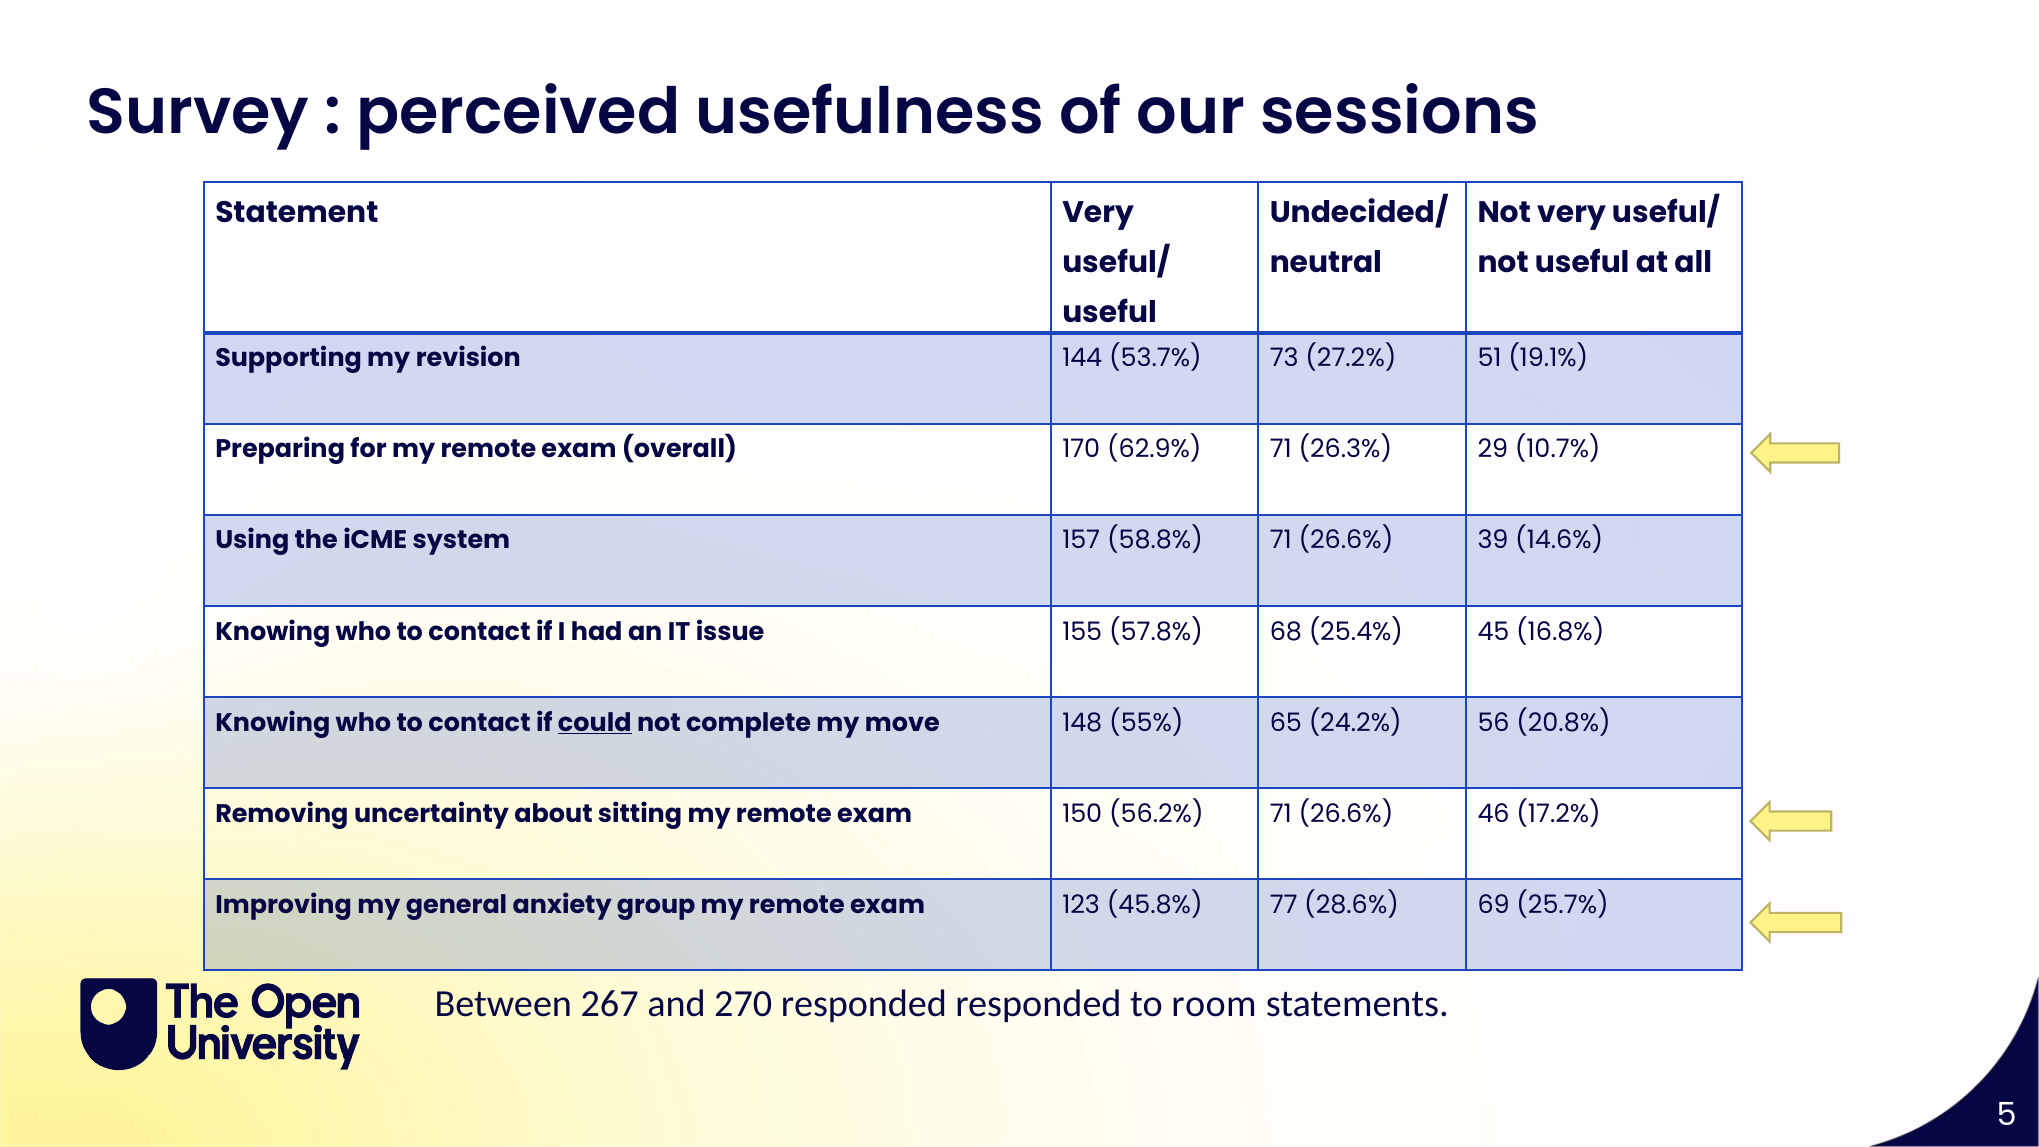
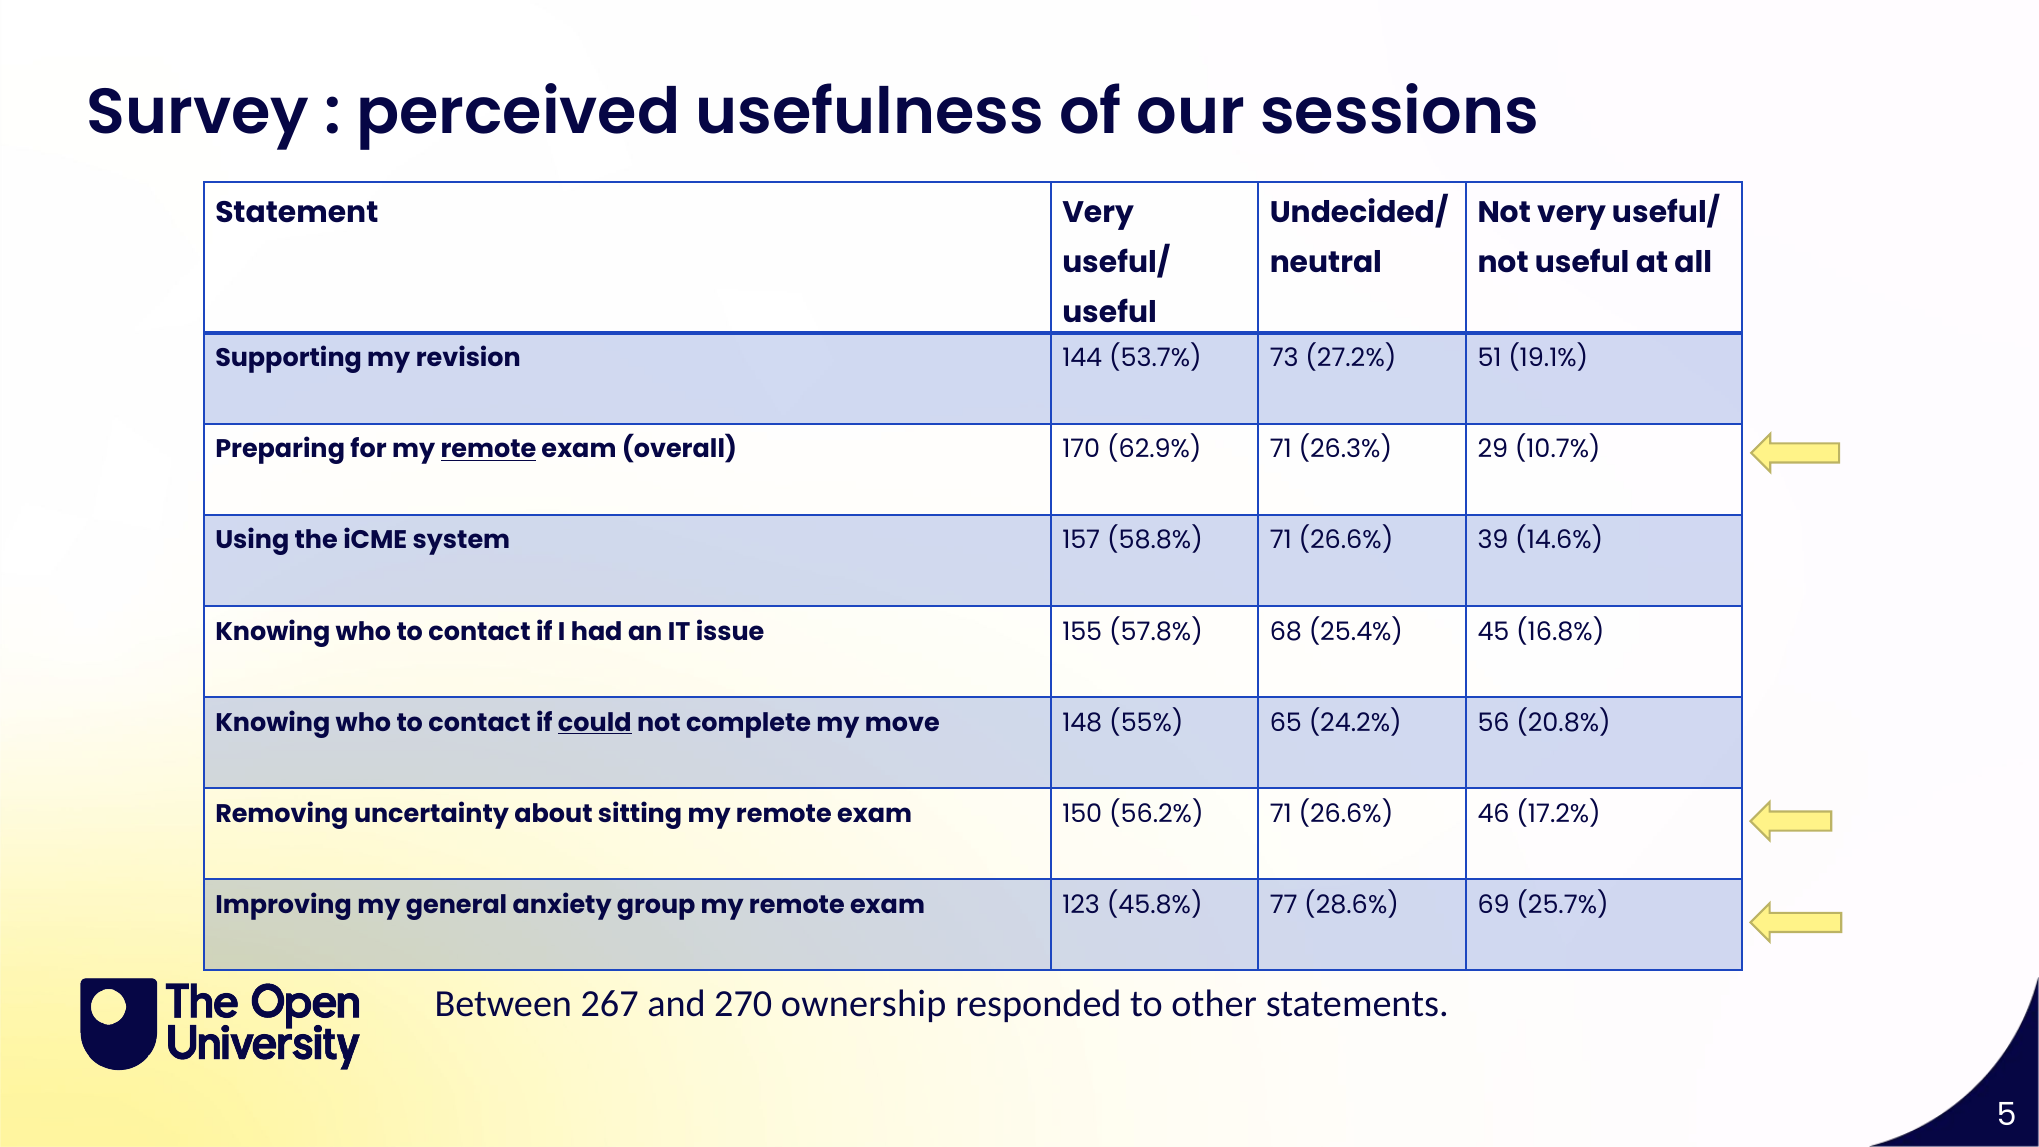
remote underline: none -> present (488, 450)
270 responded: responded -> ownership (864, 1004)
room: room -> other (1214, 1004)
